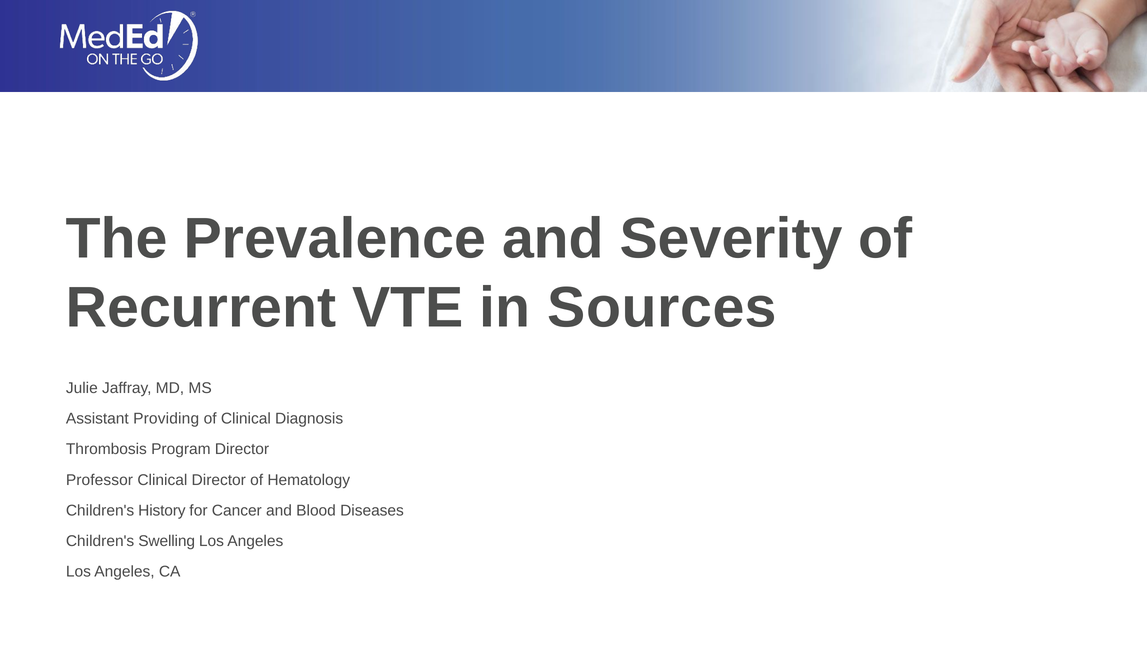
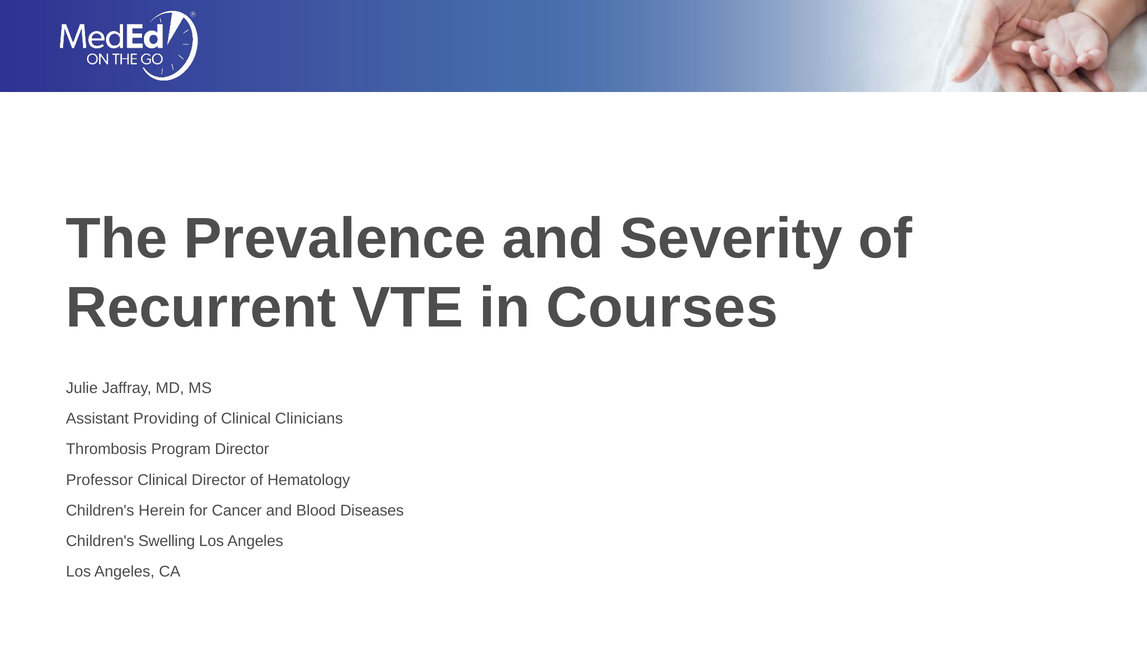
Sources: Sources -> Courses (662, 308)
Diagnosis: Diagnosis -> Clinicians (309, 419)
History: History -> Herein (162, 511)
